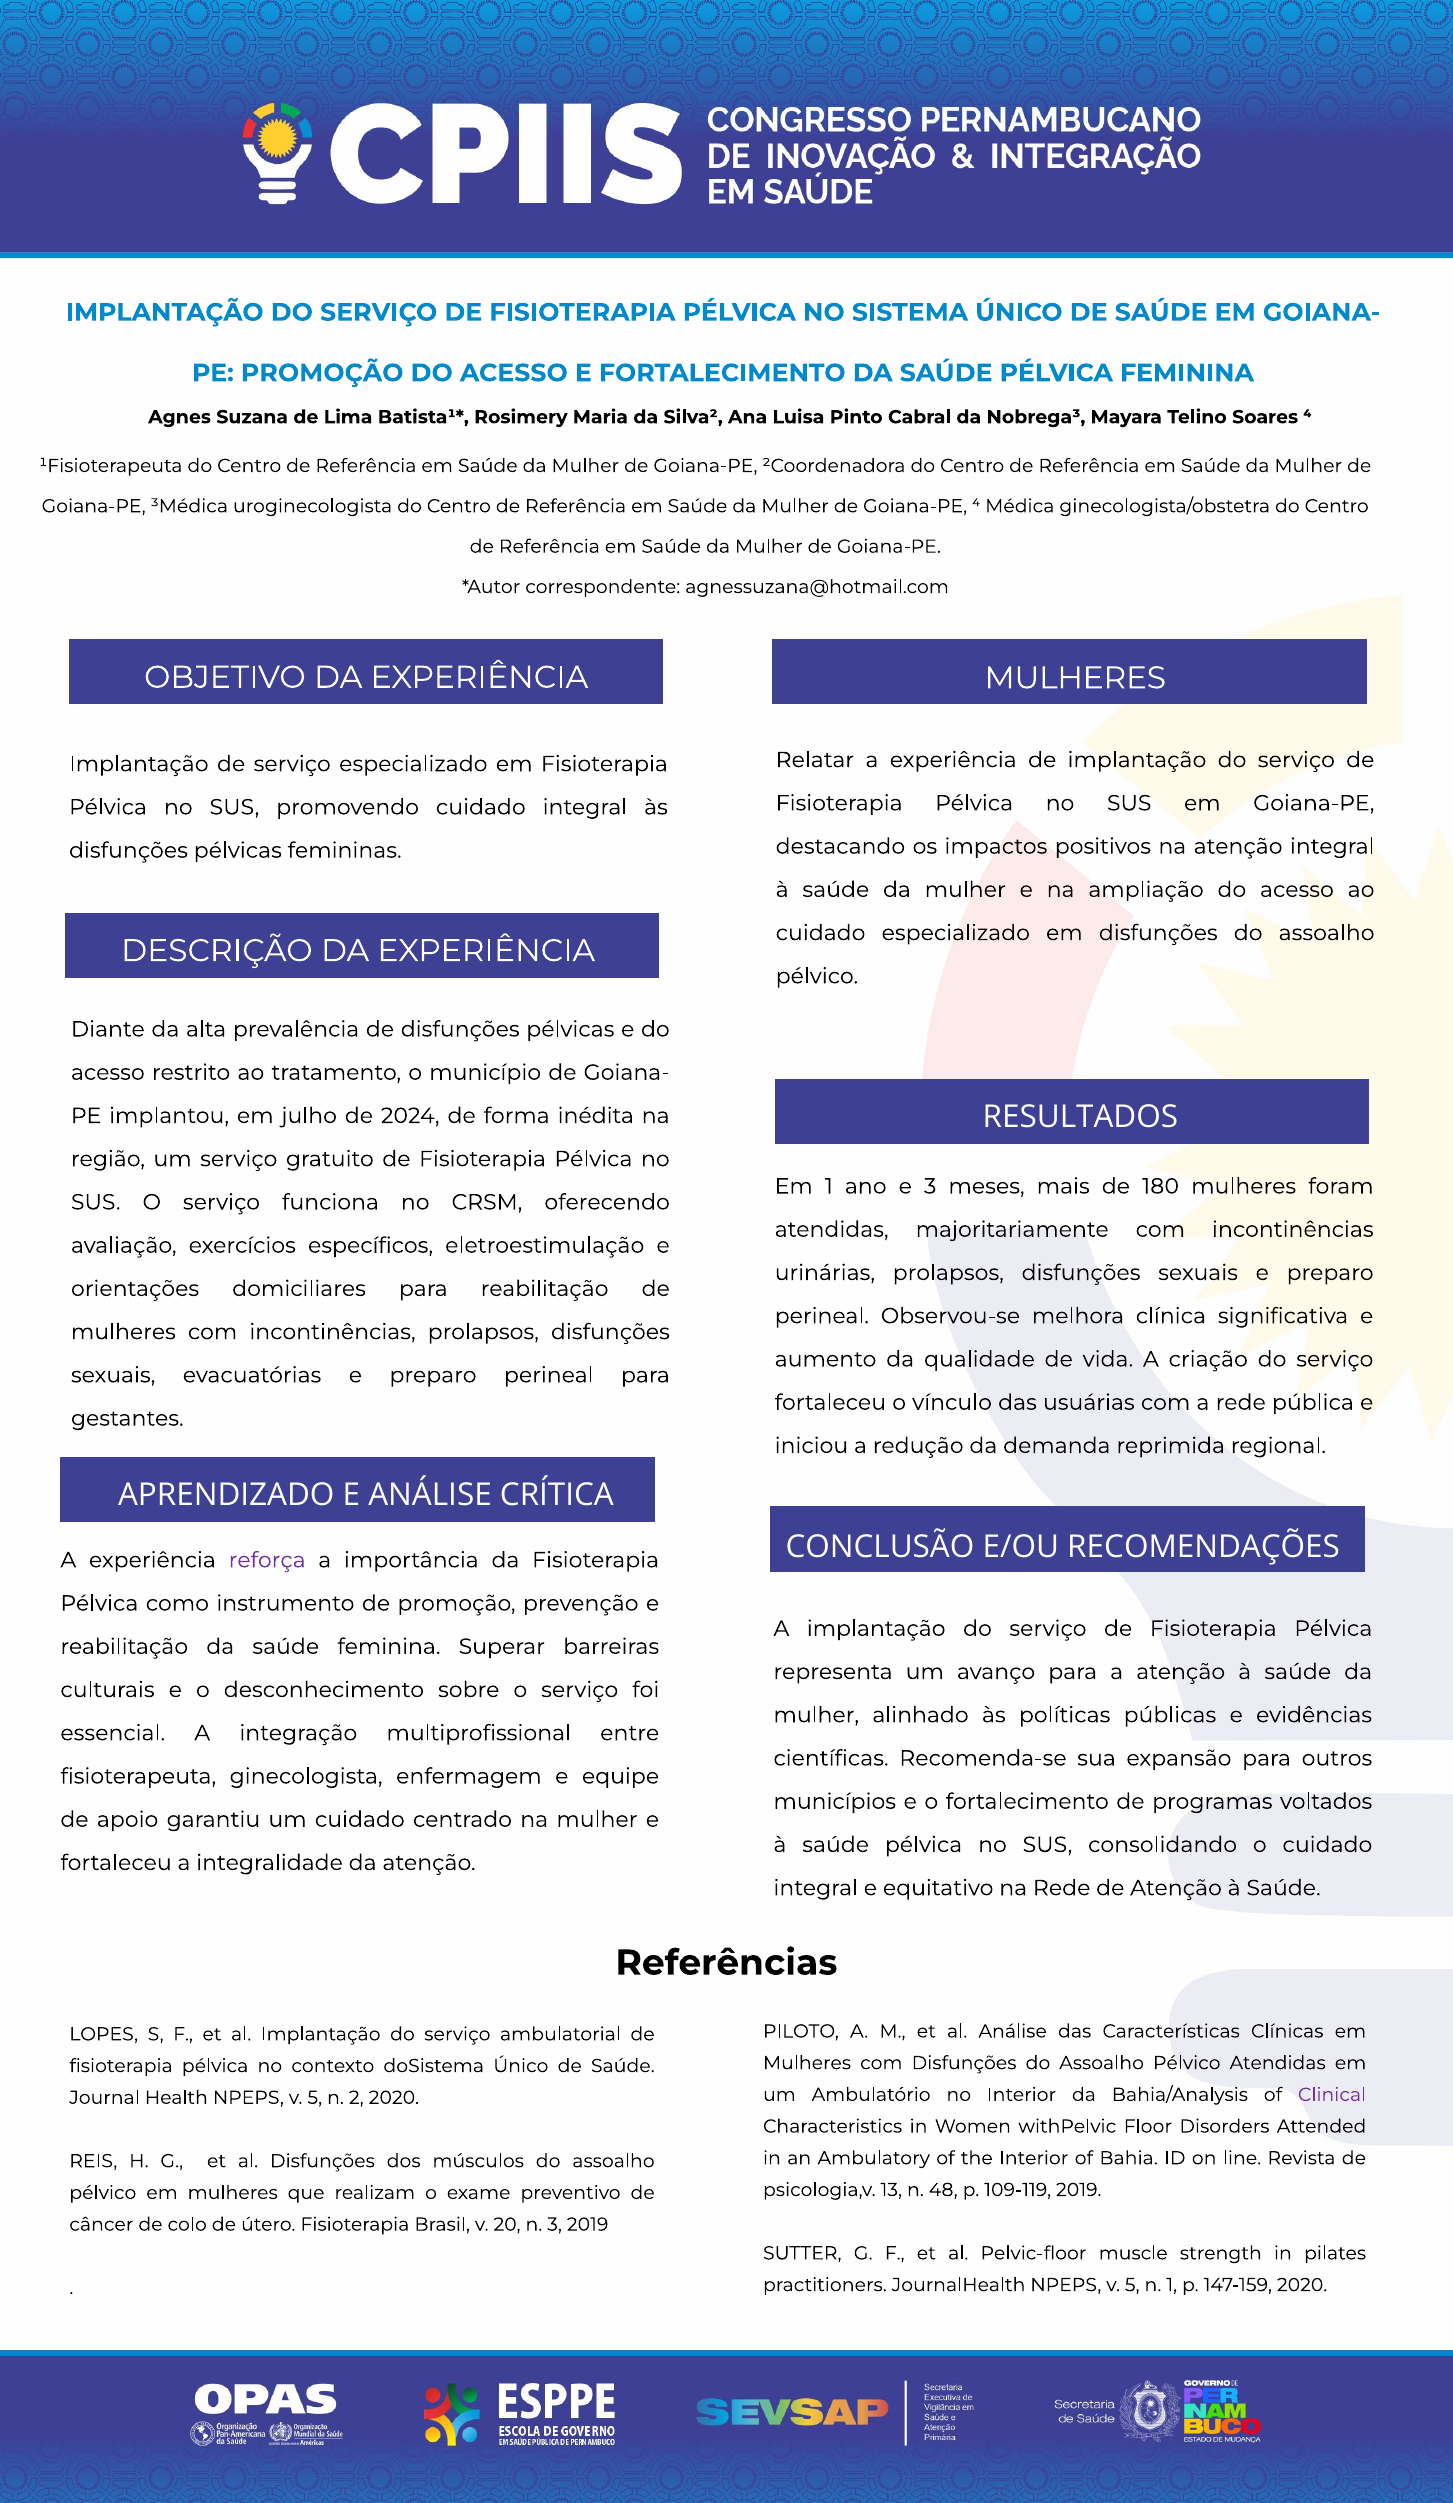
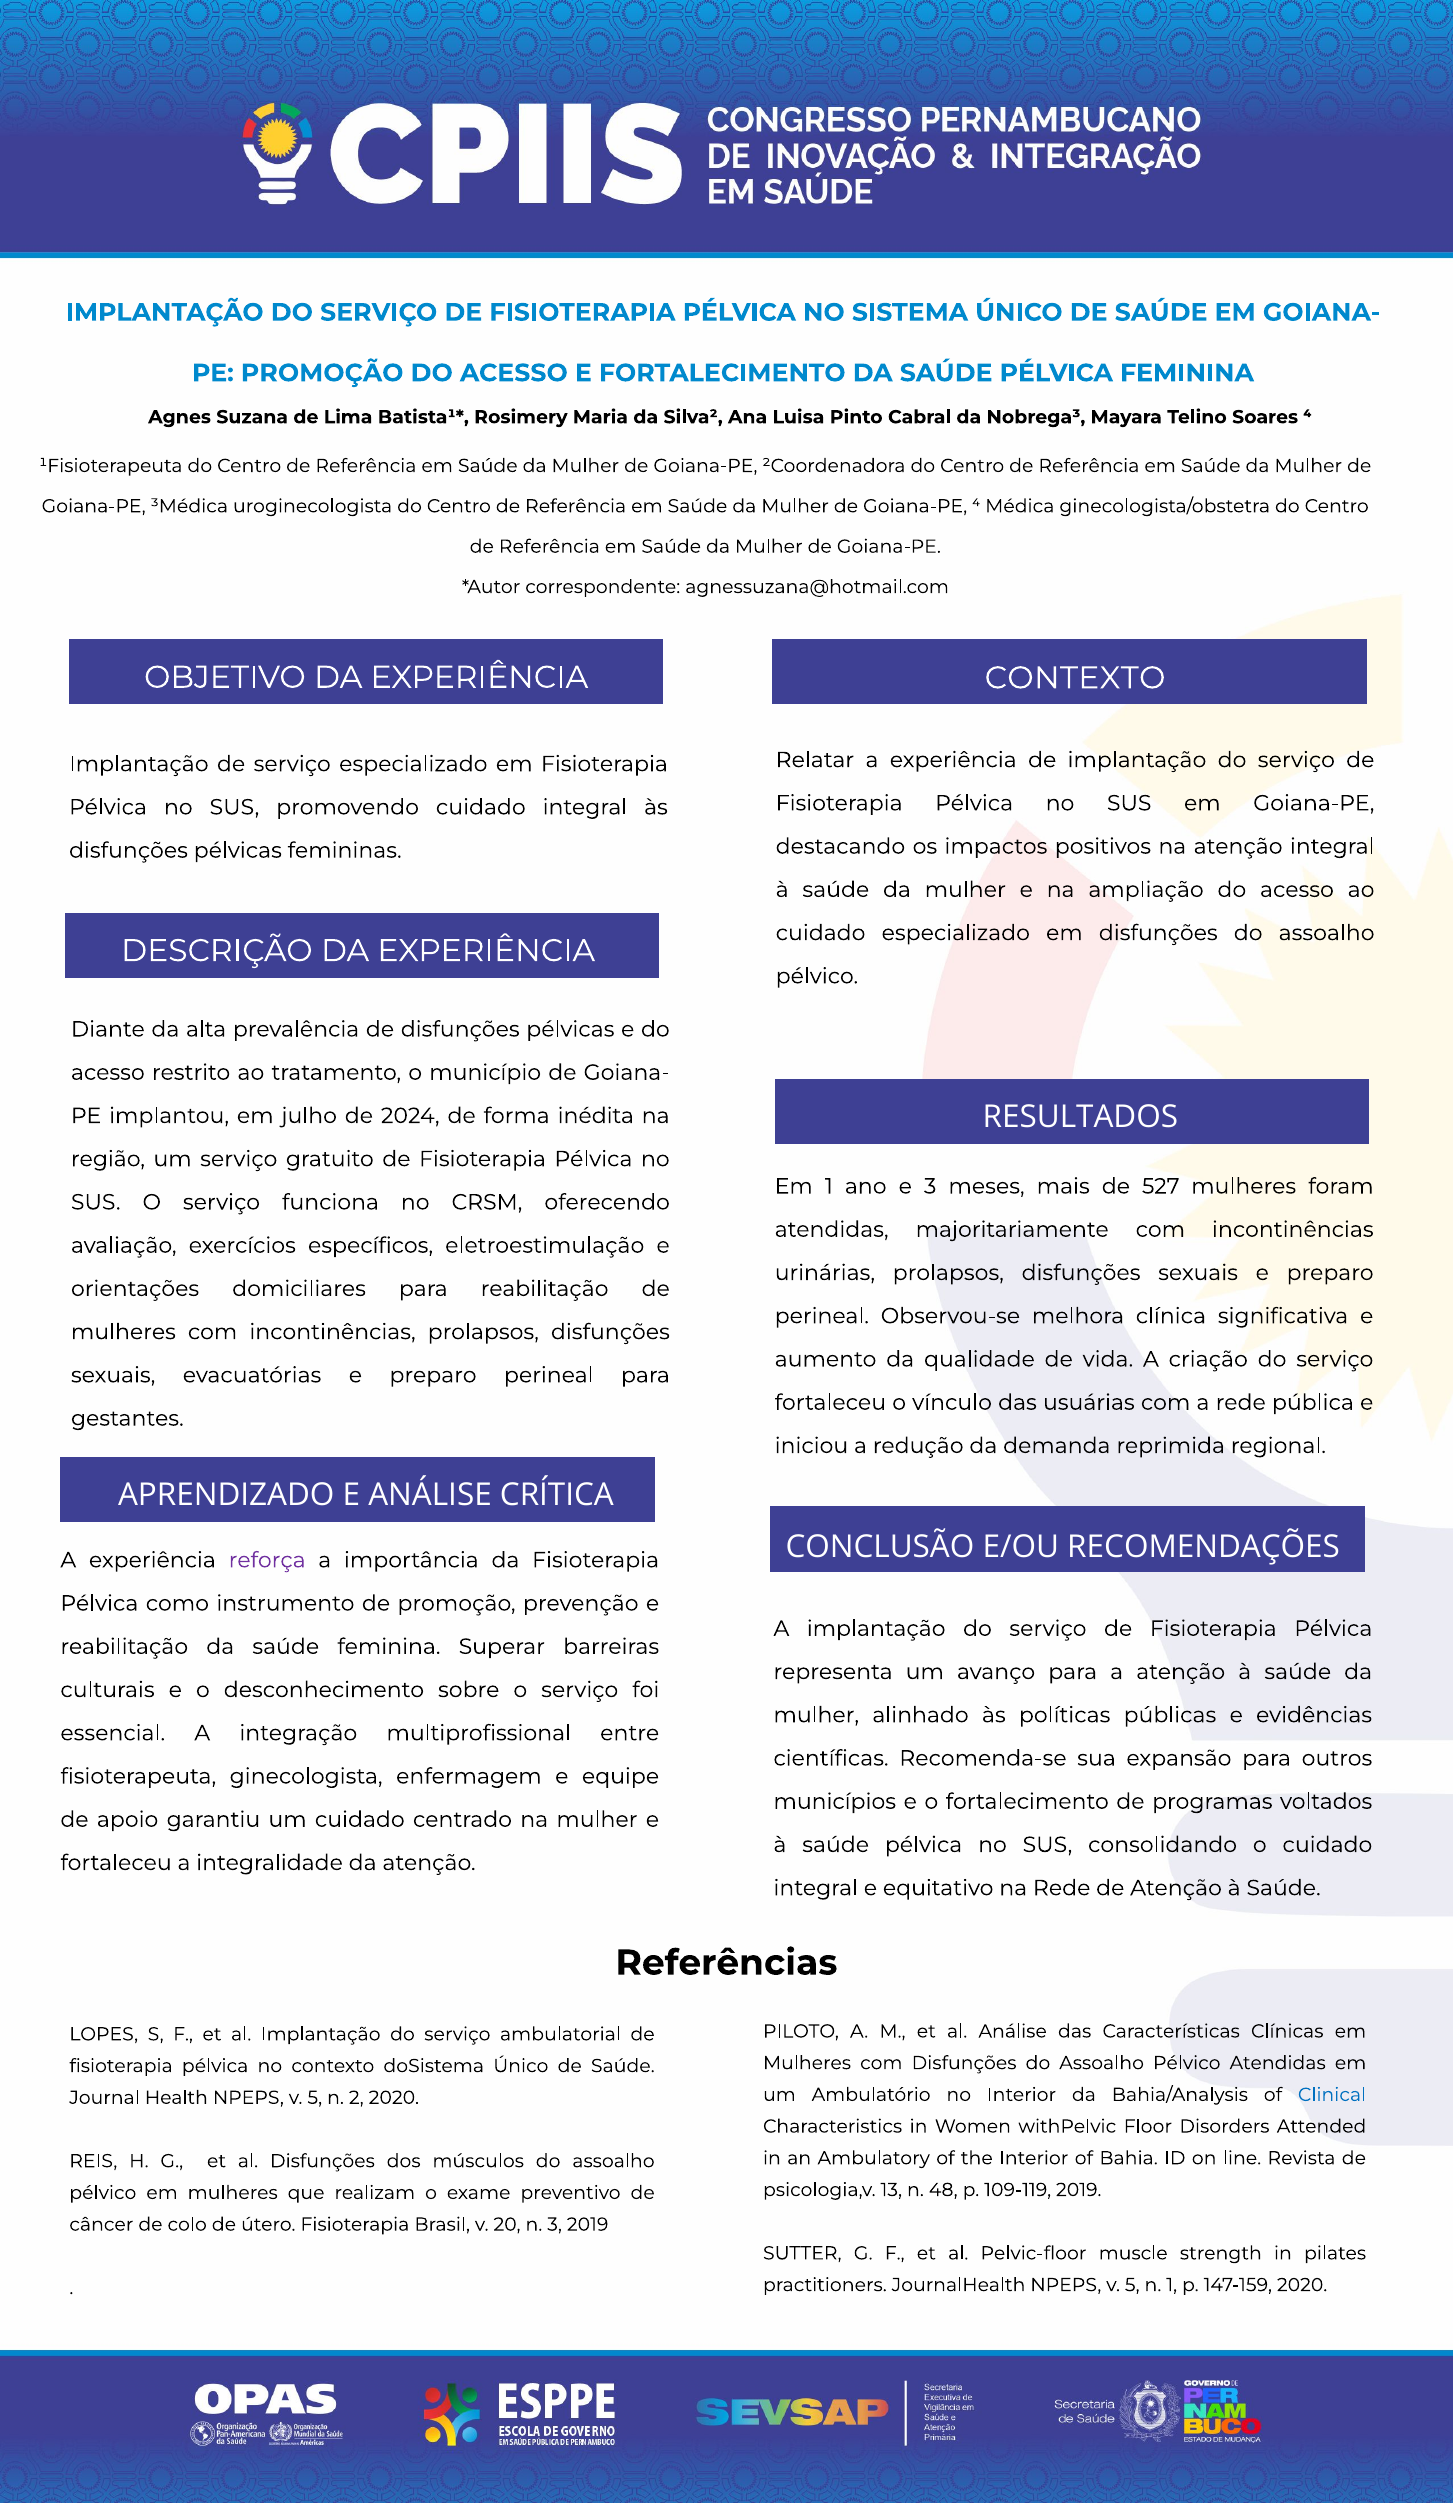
MULHERES: MULHERES -> CONTEXTO (1075, 678)
180: 180 -> 527 (1161, 1187)
Clinical colour: purple -> blue (1332, 2095)
